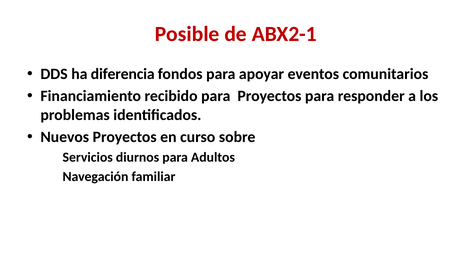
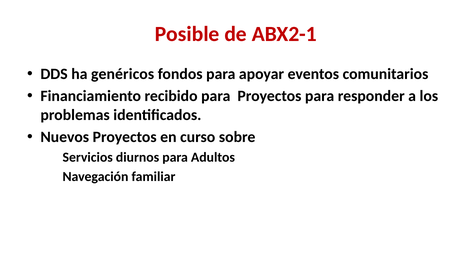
diferencia: diferencia -> genéricos (123, 74)
